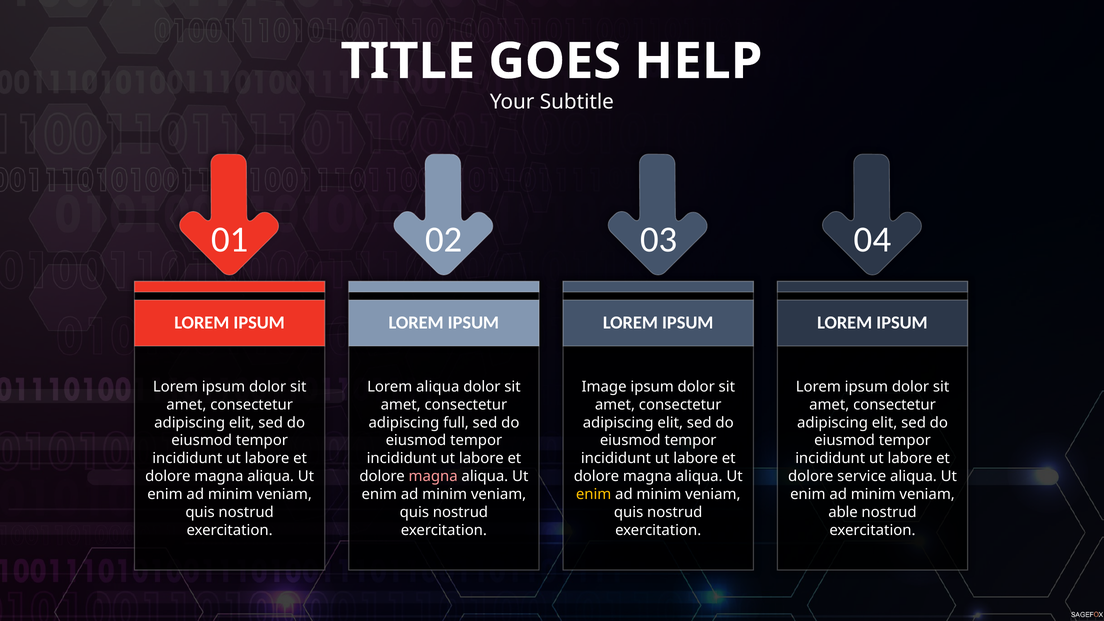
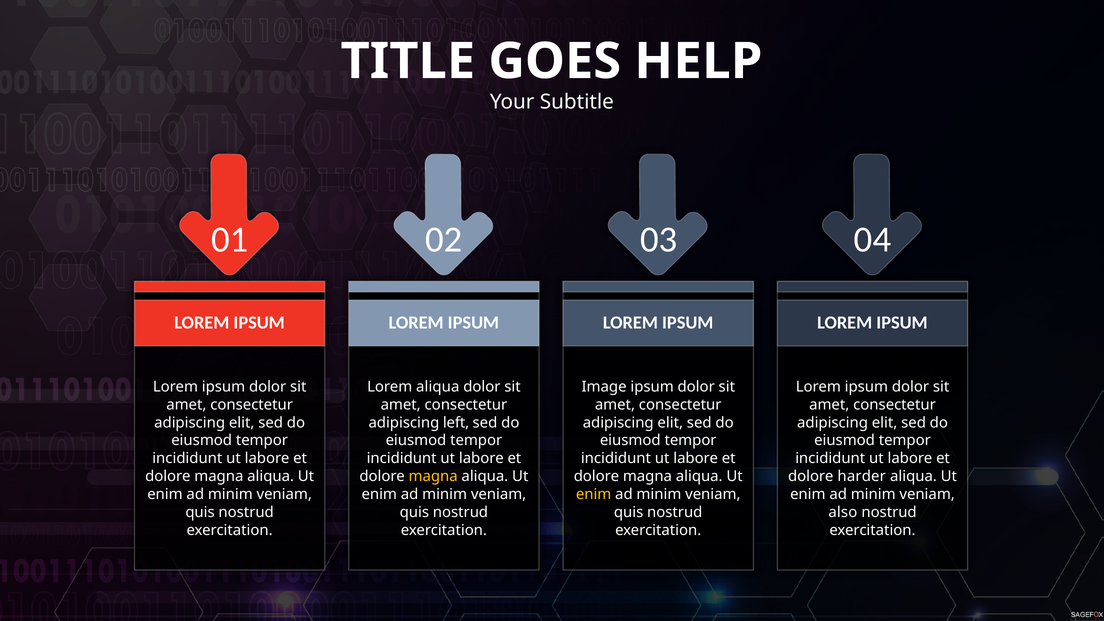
full: full -> left (456, 423)
magna colour: pink -> yellow (433, 476)
service: service -> harder (862, 476)
able: able -> also (843, 512)
